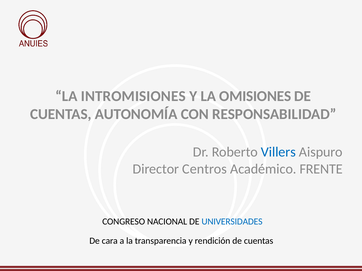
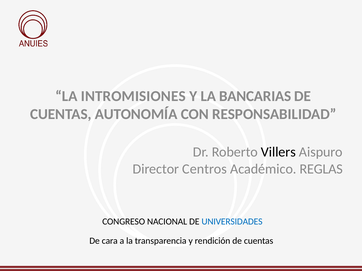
OMISIONES: OMISIONES -> BANCARIAS (255, 96)
Villers colour: blue -> black (278, 152)
FRENTE: FRENTE -> REGLAS (321, 169)
